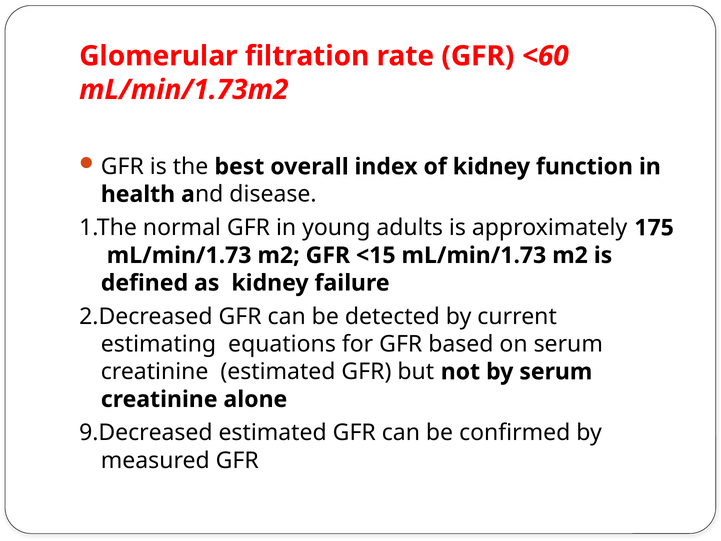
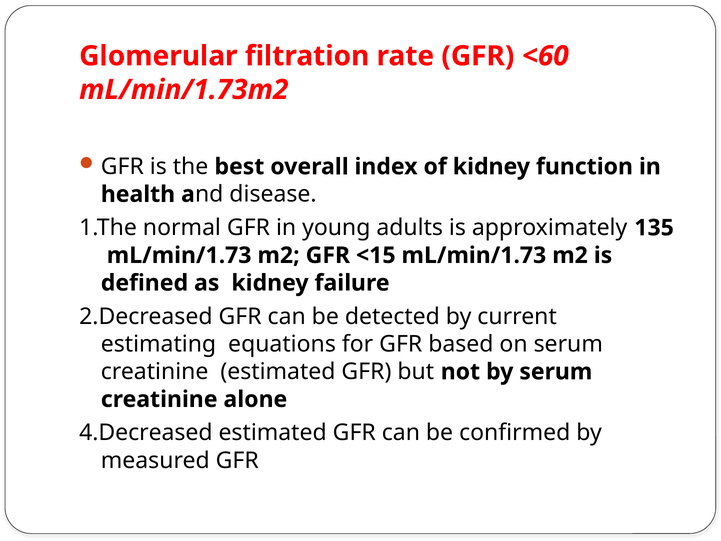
175: 175 -> 135 (654, 228)
9.Decreased: 9.Decreased -> 4.Decreased (146, 433)
